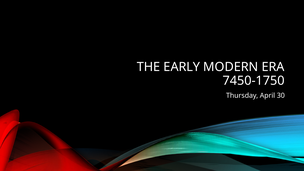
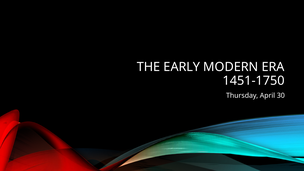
7450-1750: 7450-1750 -> 1451-1750 (254, 81)
